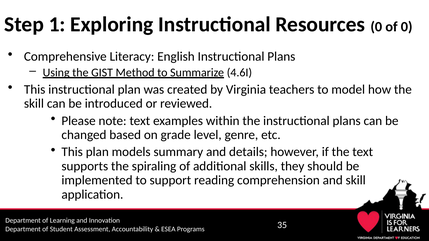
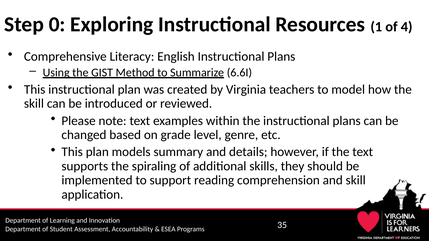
1: 1 -> 0 (57, 24)
Resources 0: 0 -> 1 (376, 27)
of 0: 0 -> 4 (407, 27)
4.6I: 4.6I -> 6.6I (239, 73)
